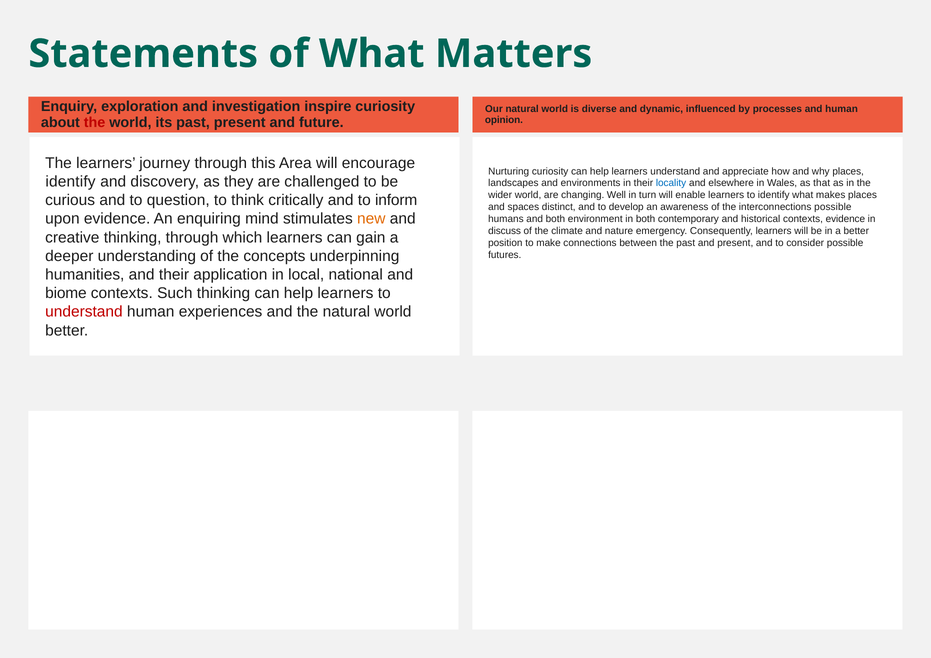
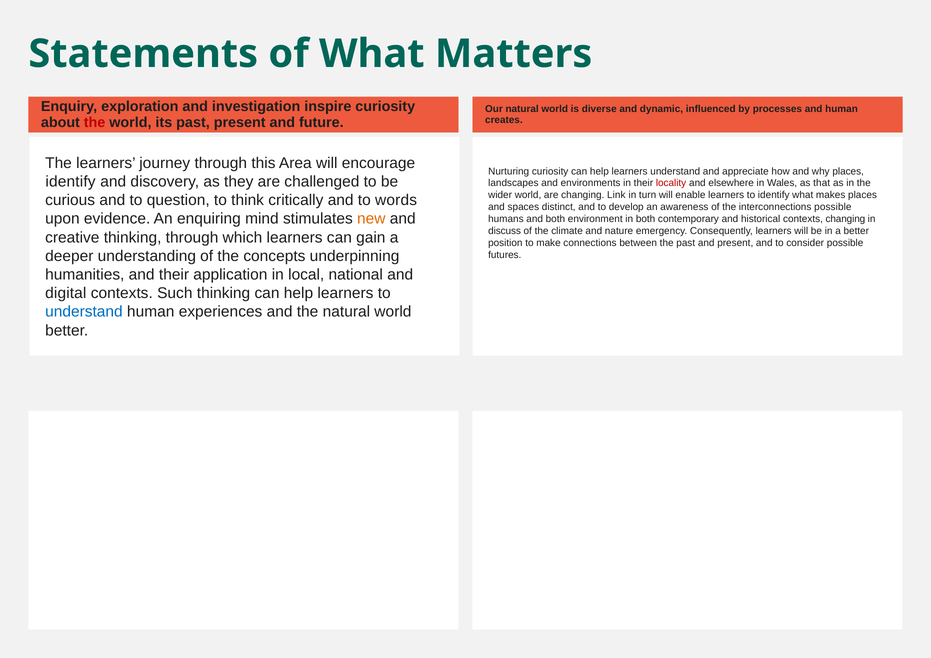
opinion: opinion -> creates (504, 120)
locality colour: blue -> red (671, 183)
Well: Well -> Link (616, 195)
inform: inform -> words (396, 200)
contexts evidence: evidence -> changing (845, 219)
biome: biome -> digital (66, 293)
understand colour: red -> blue (84, 312)
